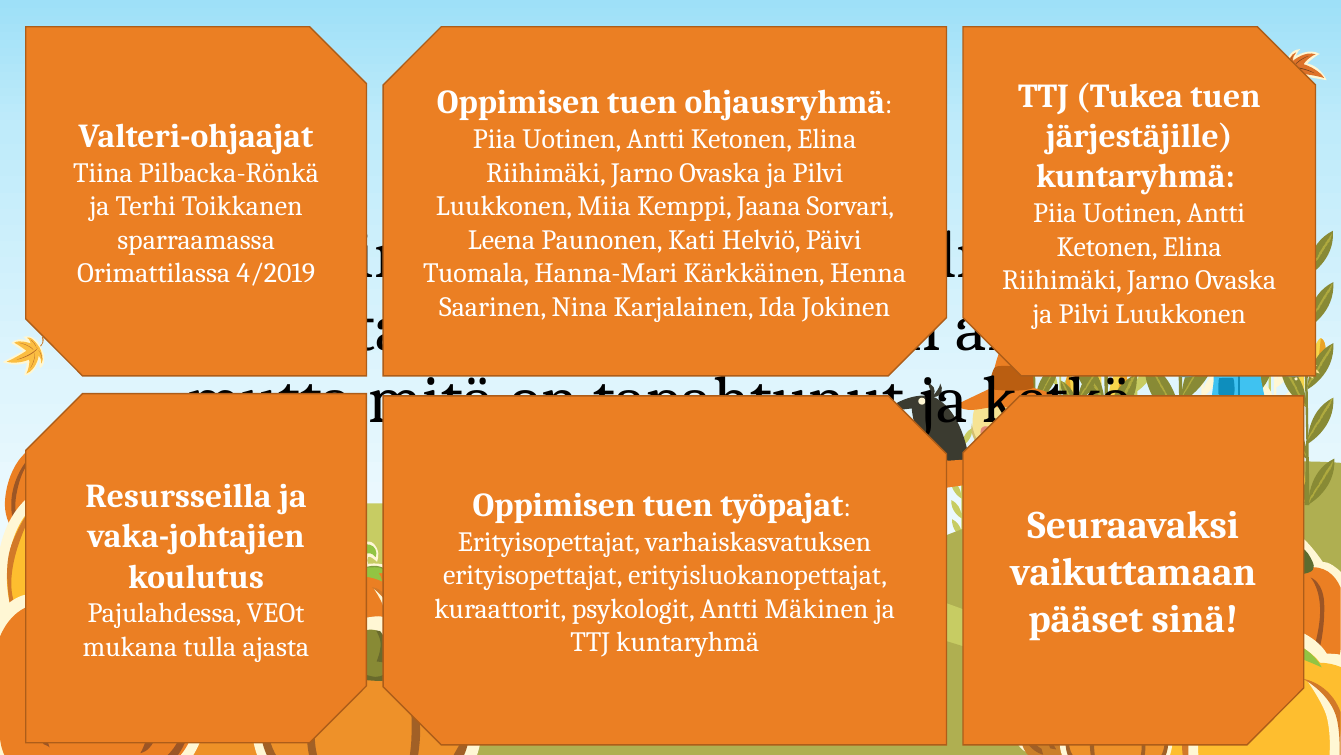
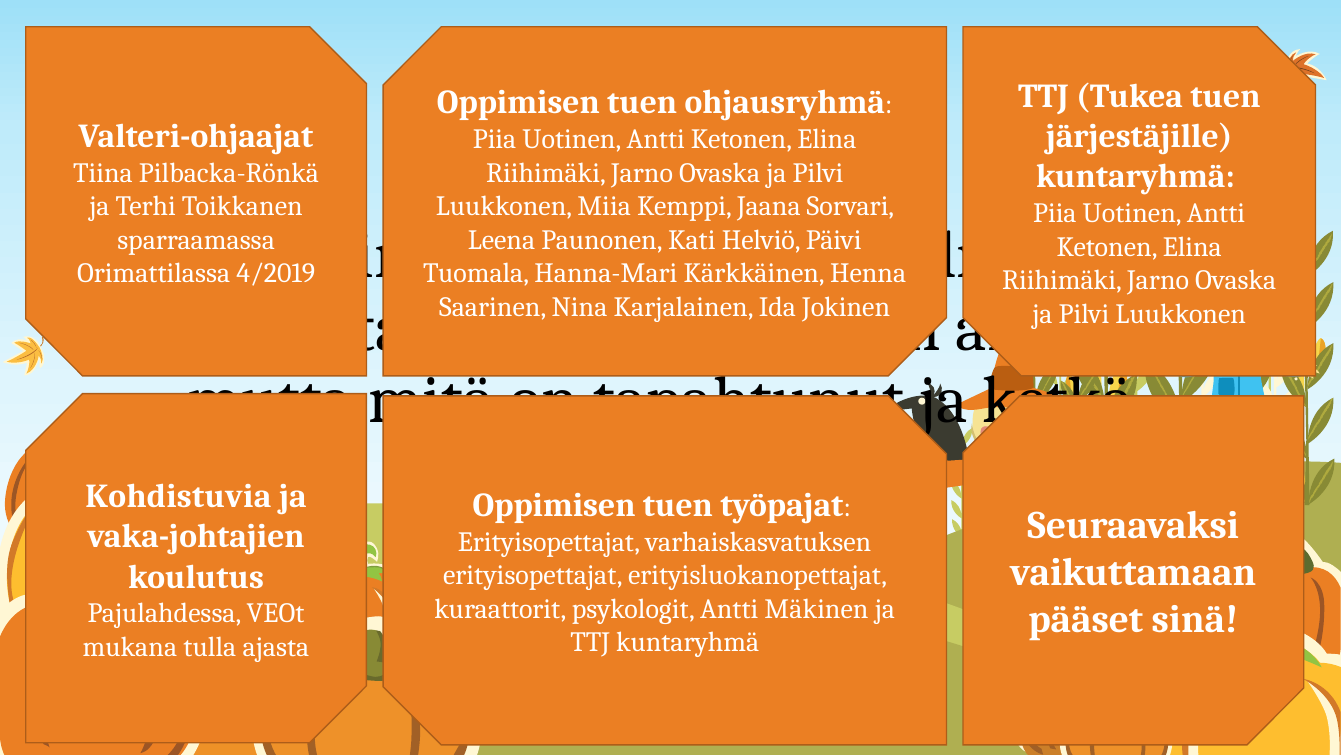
Resursseilla: Resursseilla -> Kohdistuvia (178, 496)
